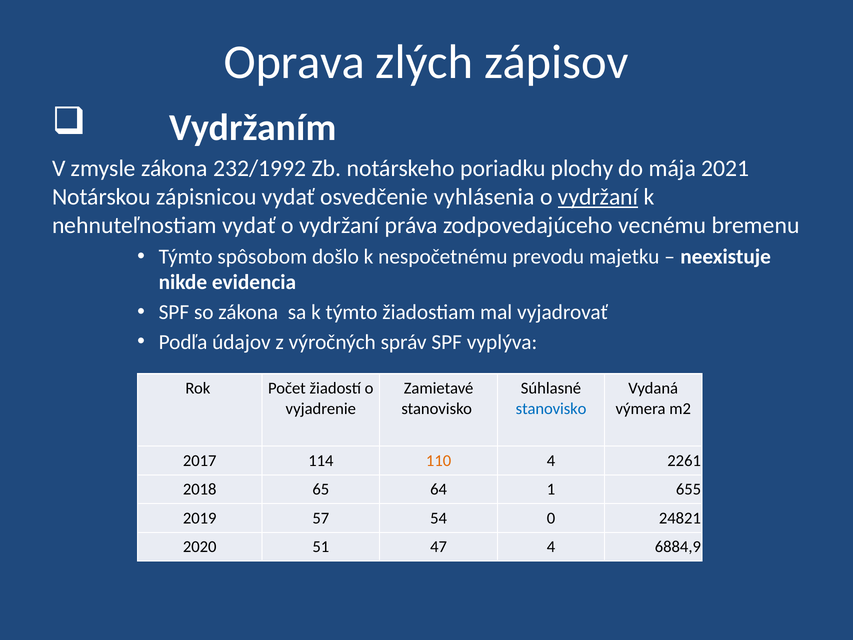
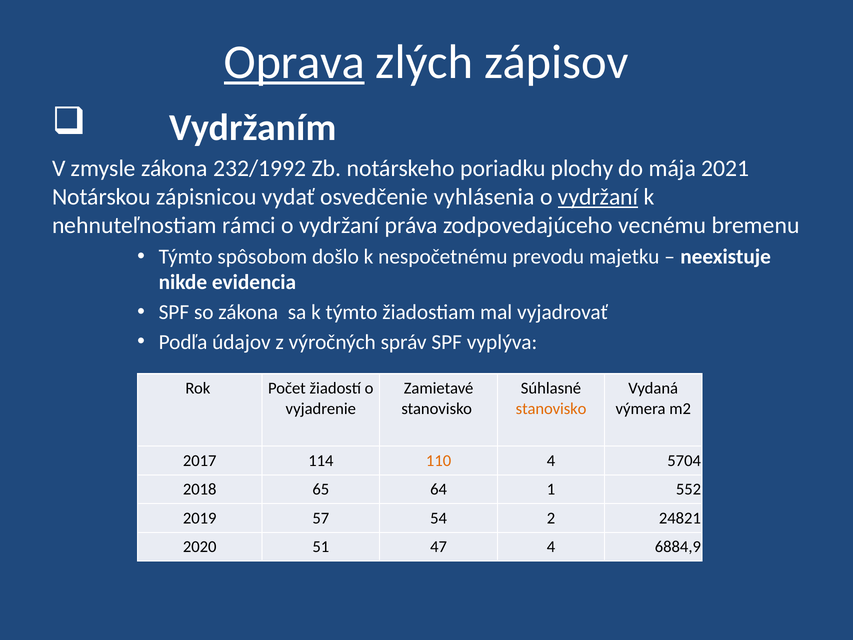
Oprava underline: none -> present (294, 62)
nehnuteľnostiam vydať: vydať -> rámci (249, 226)
stanovisko colour: blue -> orange (551, 408)
2261: 2261 -> 5704 (684, 461)
655: 655 -> 552 (688, 489)
0: 0 -> 2 (551, 518)
